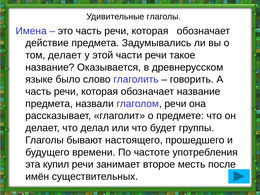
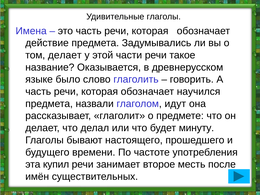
обозначает название: название -> научился (199, 92)
глаголом речи: речи -> идут (175, 104)
группы: группы -> минуту (196, 128)
